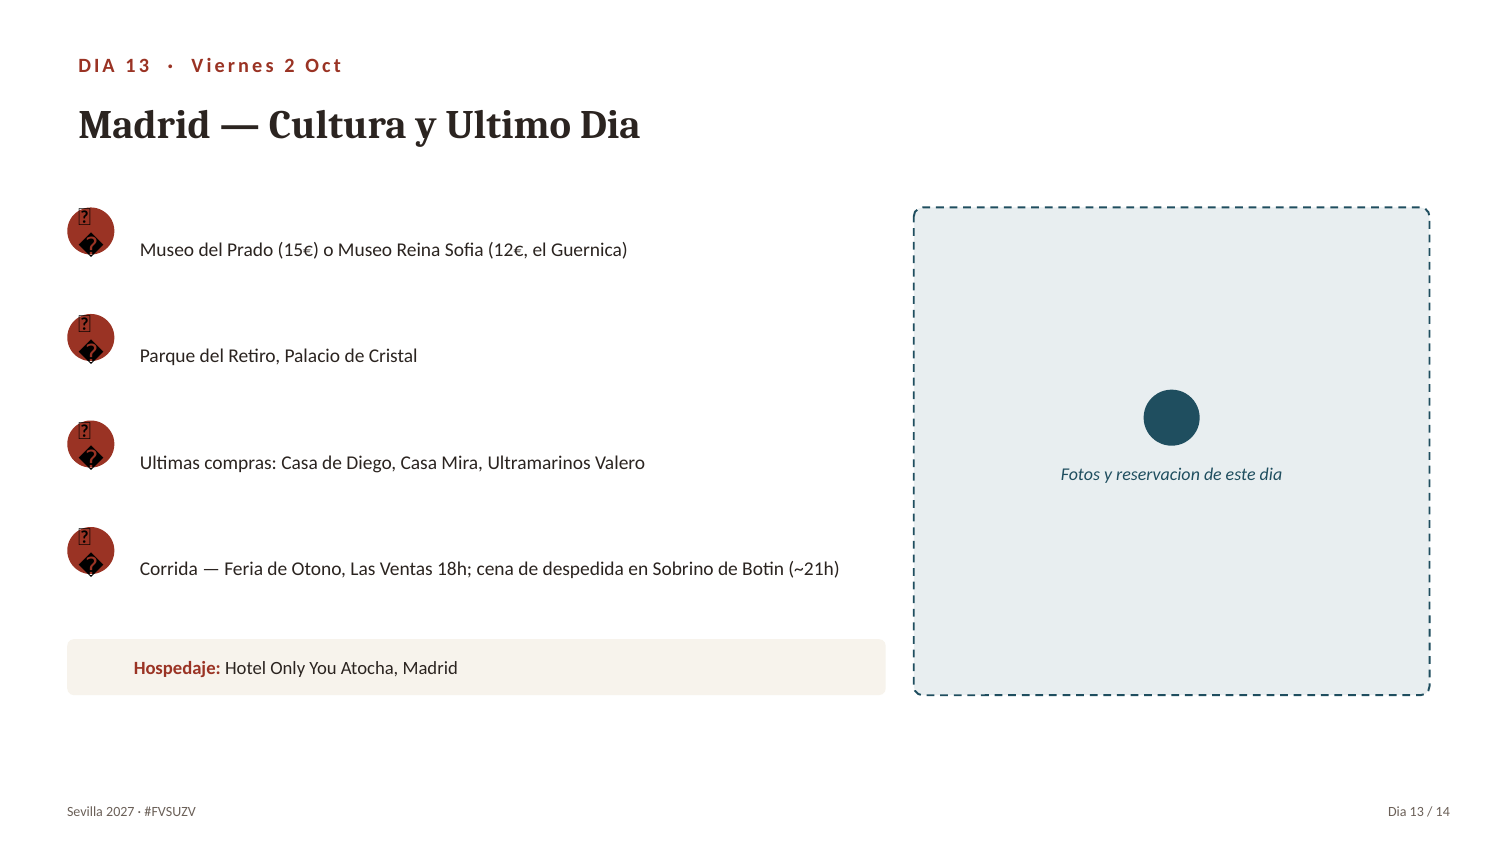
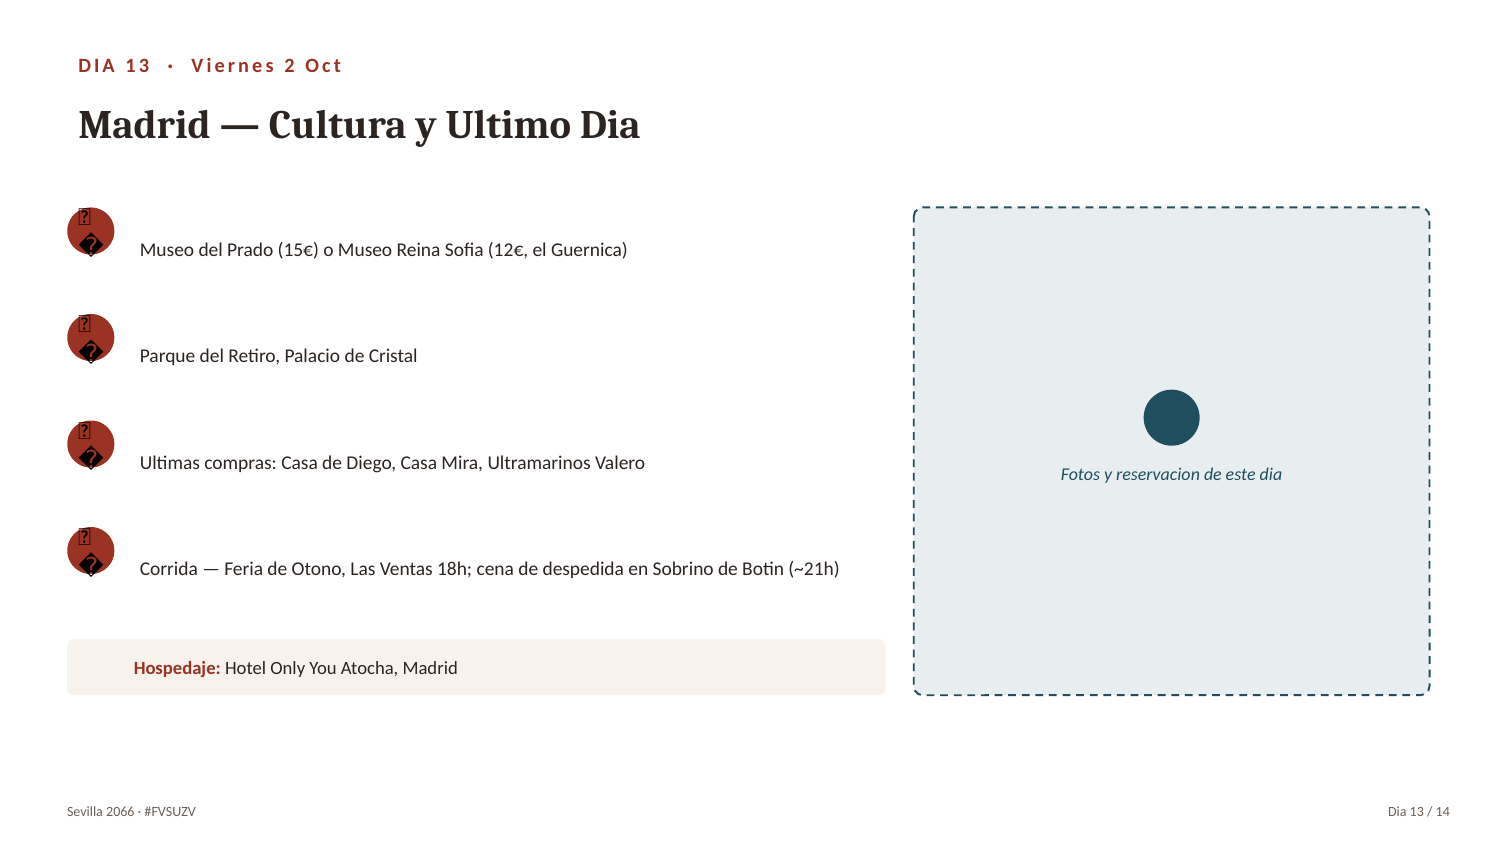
2027: 2027 -> 2066 (120, 812)
